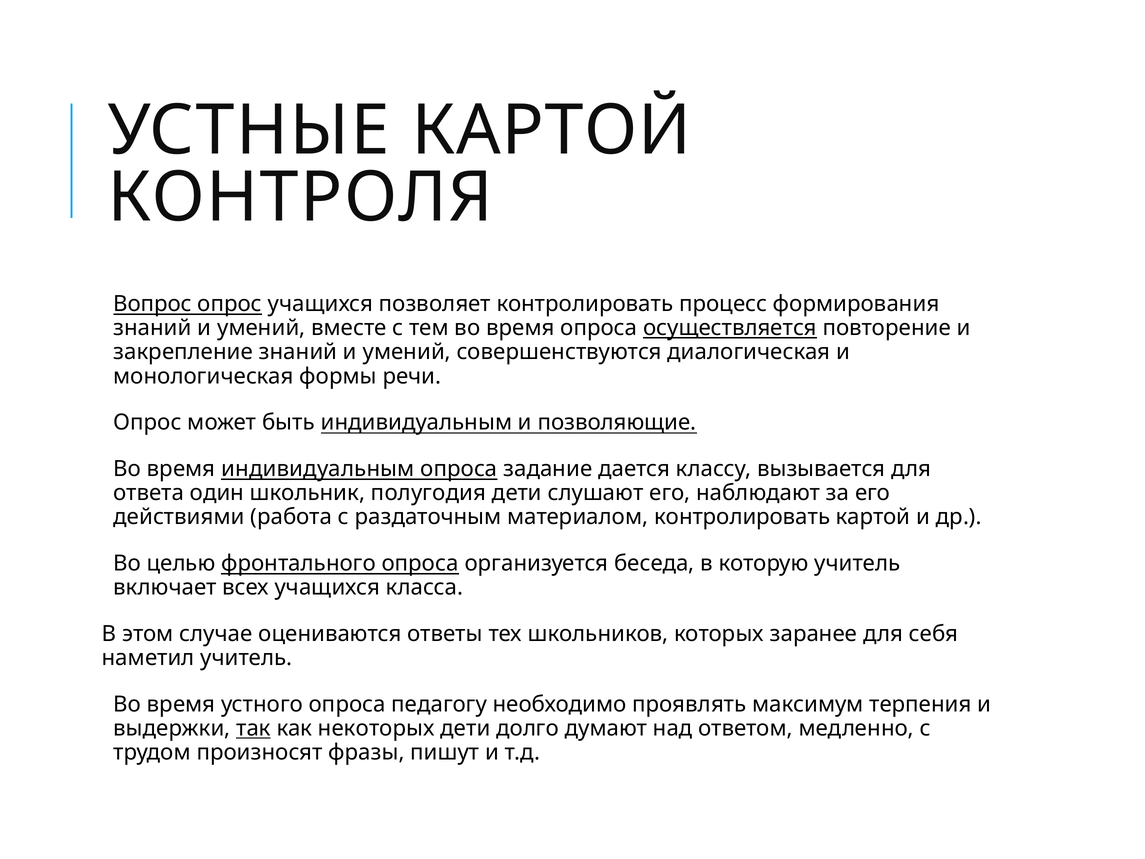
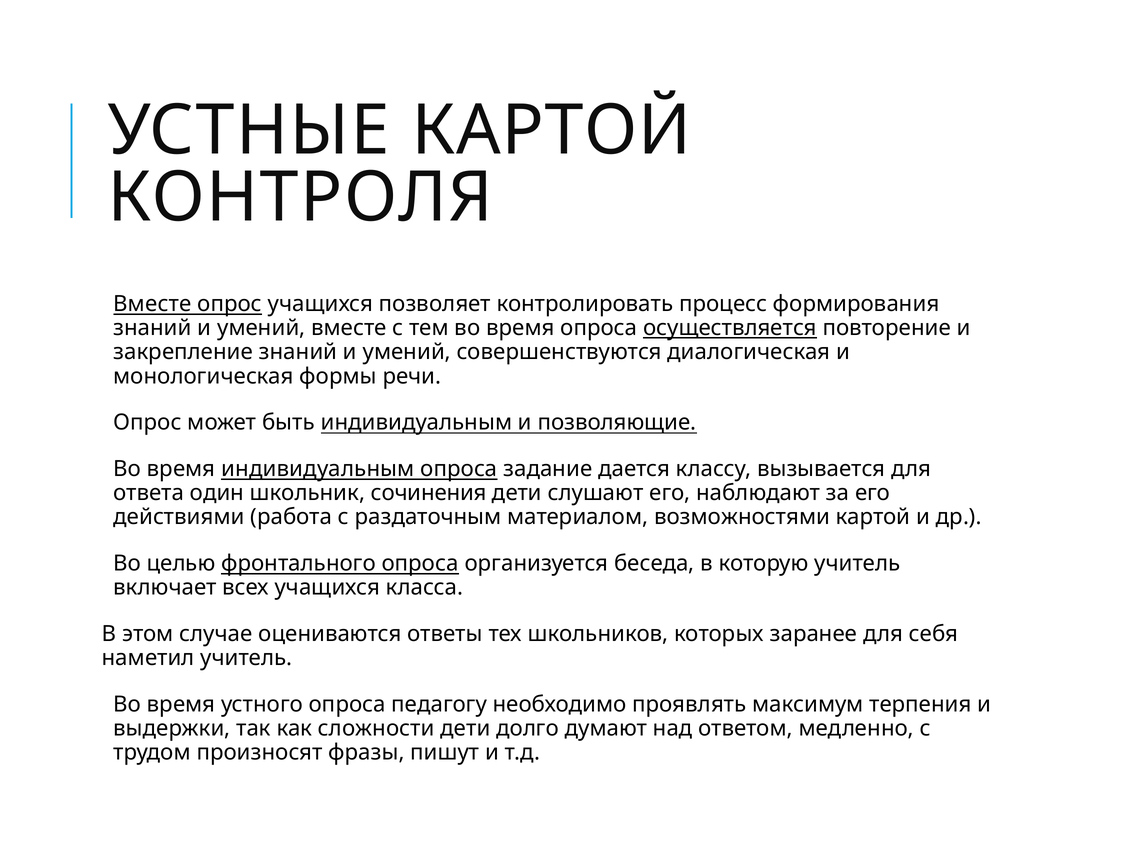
Вопрос: Вопрос -> Вместе (152, 304)
полугодия: полугодия -> сочинения (429, 493)
материалом контролировать: контролировать -> возможностями (742, 517)
так underline: present -> none (253, 728)
некоторых: некоторых -> сложности (376, 728)
